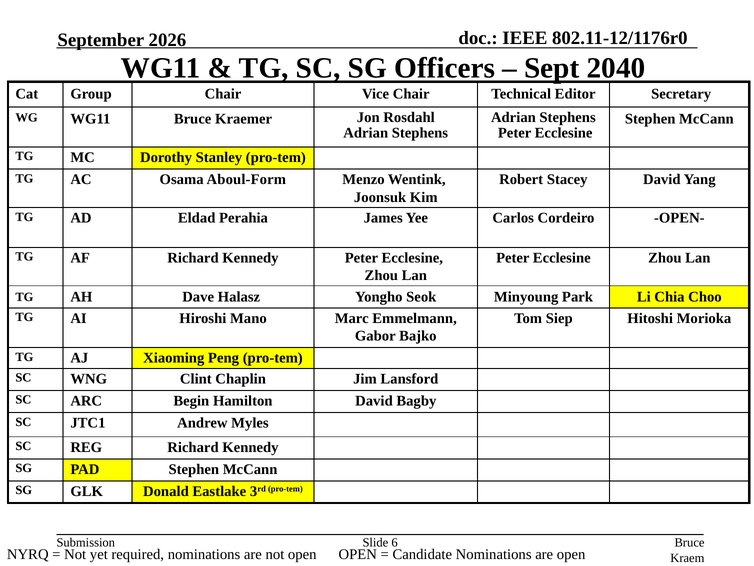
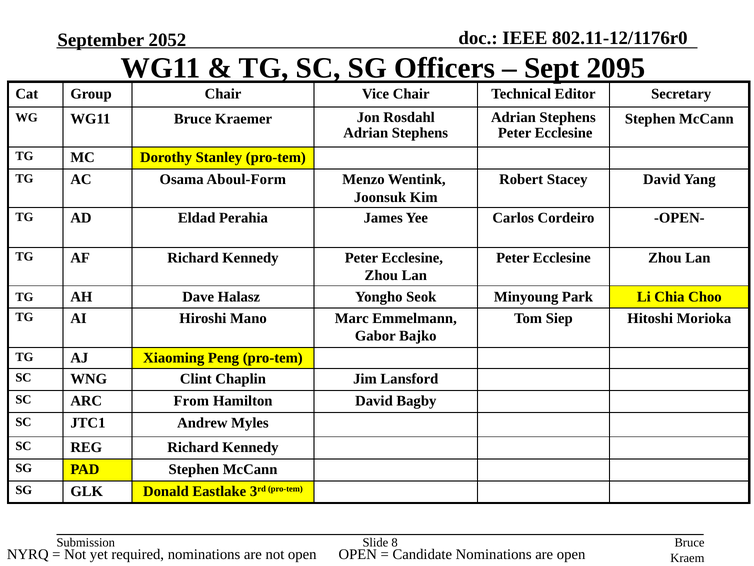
2026: 2026 -> 2052 (167, 40)
2040: 2040 -> 2095 (616, 68)
Begin: Begin -> From (191, 401)
6: 6 -> 8 (395, 542)
